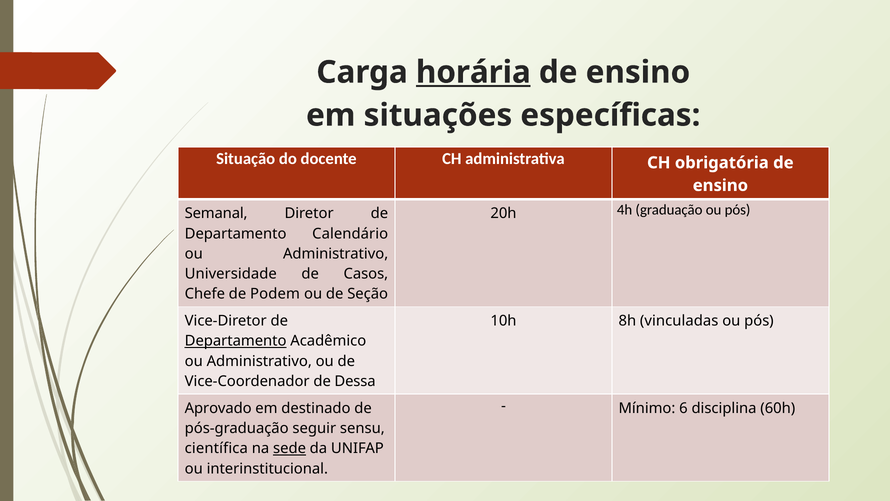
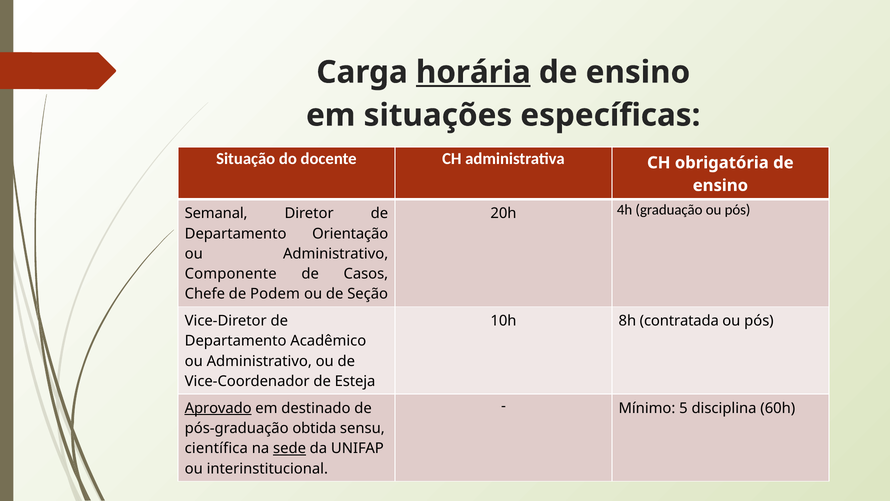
Calendário: Calendário -> Orientação (350, 233)
Universidade: Universidade -> Componente (231, 274)
vinculadas: vinculadas -> contratada (679, 321)
Departamento underline: present -> none (236, 341)
Dessa: Dessa -> Esteja (355, 381)
6: 6 -> 5 (683, 408)
Aprovado underline: none -> present (218, 408)
seguir: seguir -> obtida (314, 428)
